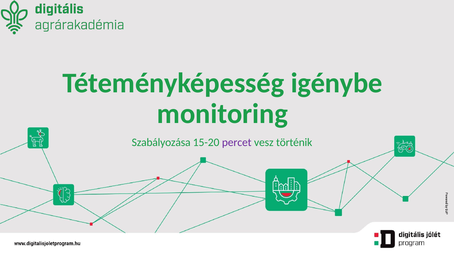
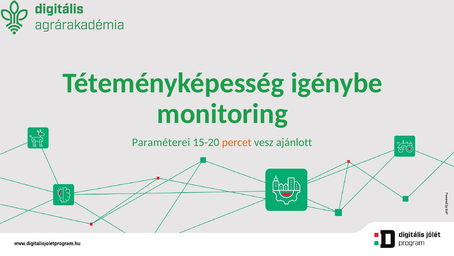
Szabályozása: Szabályozása -> Paraméterei (161, 142)
percet colour: purple -> orange (237, 142)
történik: történik -> ajánlott (294, 142)
